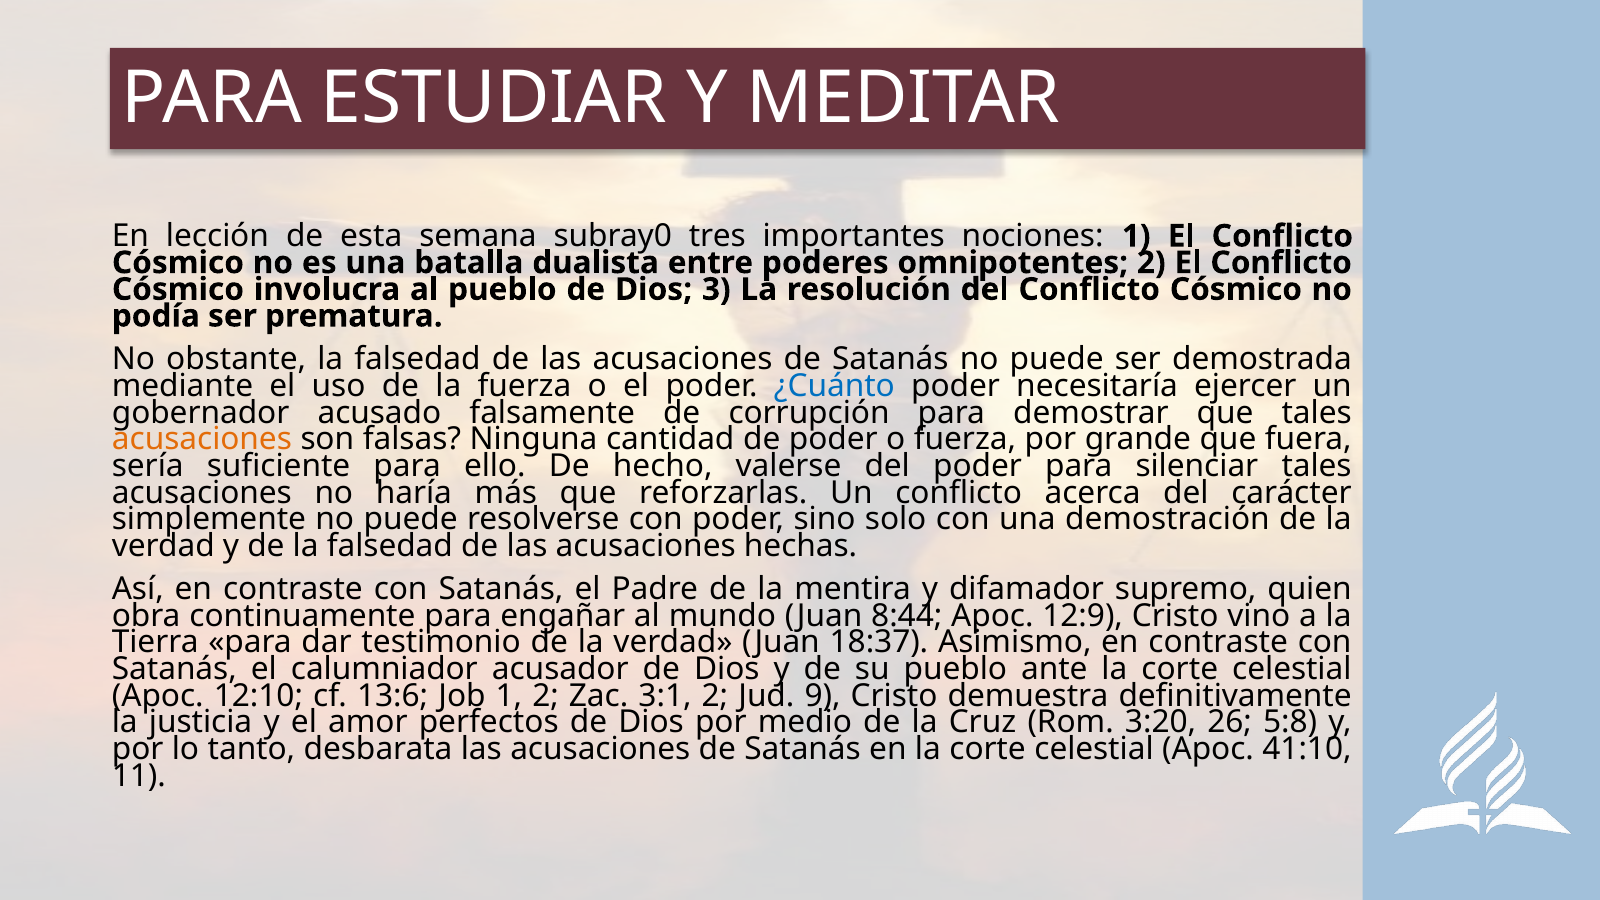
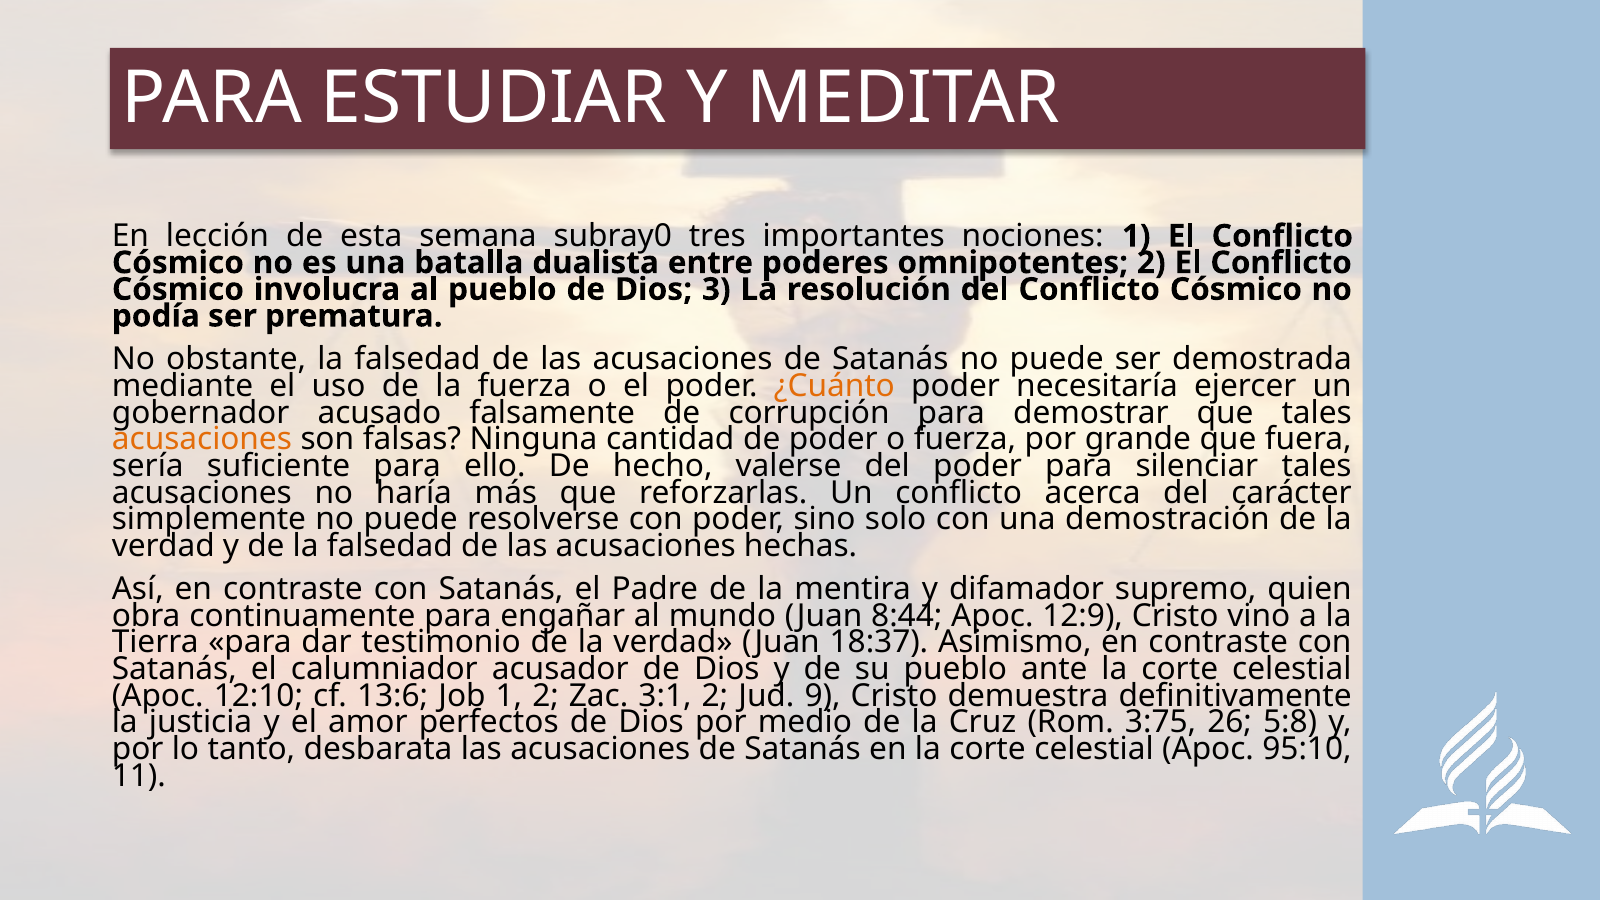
¿Cuánto colour: blue -> orange (834, 386)
3:20: 3:20 -> 3:75 (1161, 722)
41:10: 41:10 -> 95:10 (1307, 749)
